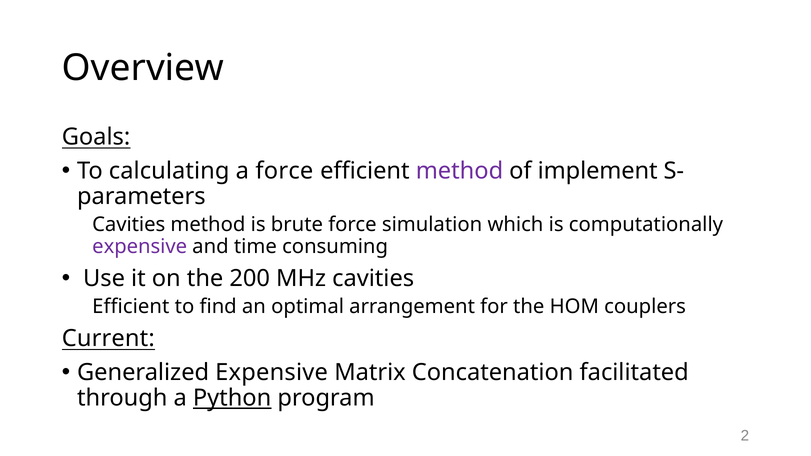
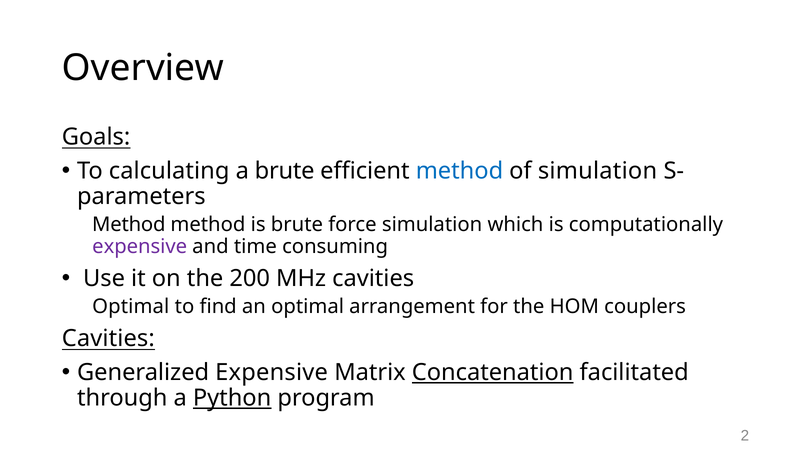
a force: force -> brute (285, 171)
method colour: purple -> blue (459, 171)
of implement: implement -> simulation (598, 171)
Cavities: Cavities -> Method (129, 225)
Efficient: Efficient -> Optimal (131, 307)
Current: Current -> Cavities (108, 339)
Concatenation underline: none -> present (493, 373)
